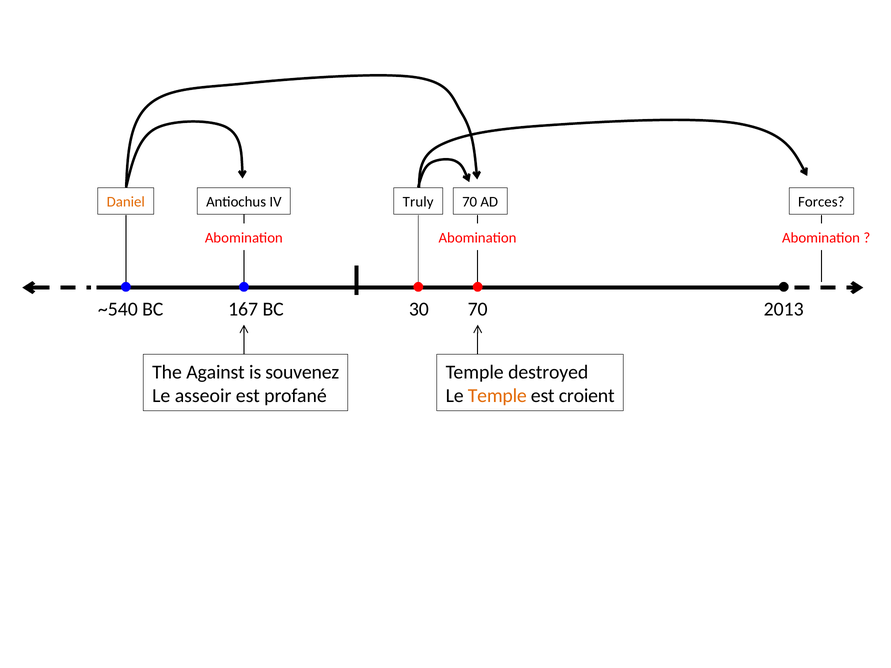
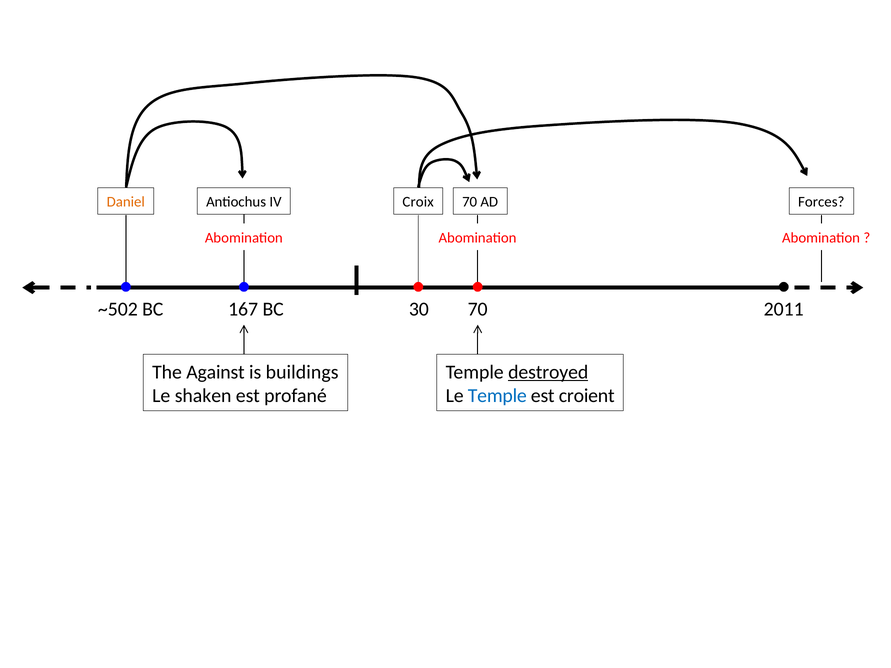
Truly: Truly -> Croix (418, 202)
~540: ~540 -> ~502 (118, 309)
2013: 2013 -> 2011 (784, 309)
souvenez: souvenez -> buildings (302, 372)
destroyed underline: none -> present (548, 372)
asseoir: asseoir -> shaken (203, 396)
Temple colour: orange -> blue (497, 396)
